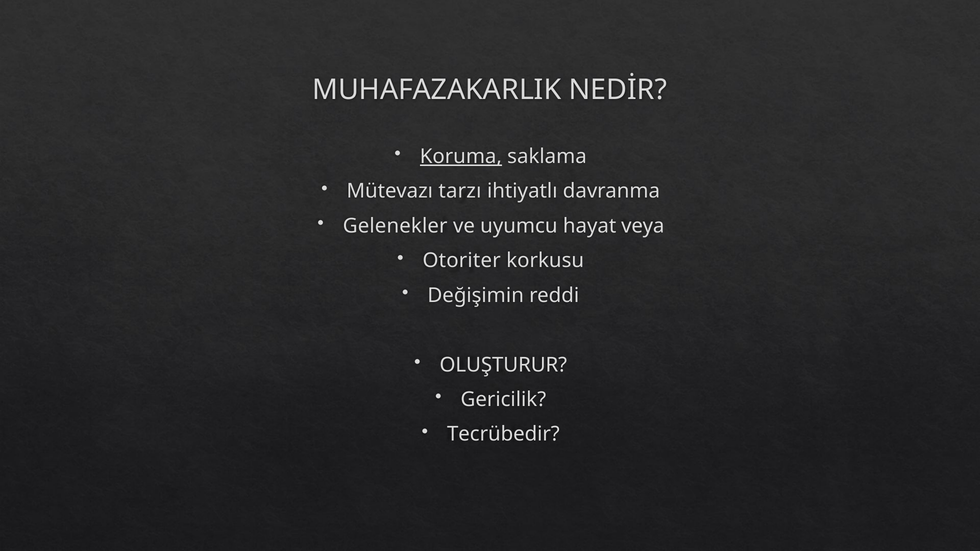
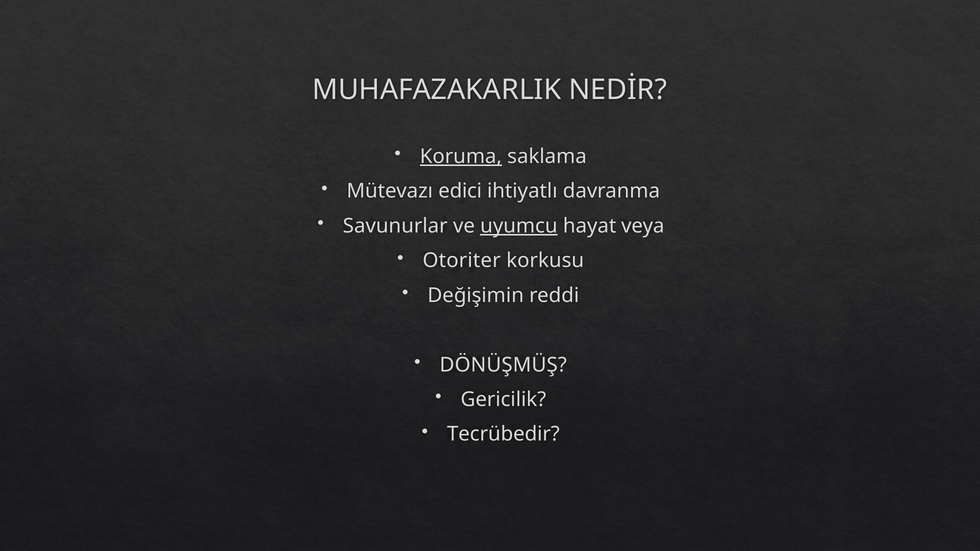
tarzı: tarzı -> edici (460, 191)
Gelenekler: Gelenekler -> Savunurlar (395, 226)
uyumcu underline: none -> present (519, 226)
OLUŞTURUR: OLUŞTURUR -> DÖNÜŞMÜŞ (503, 365)
